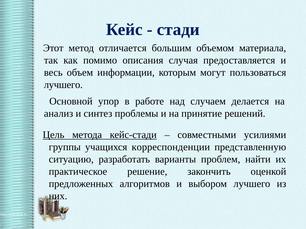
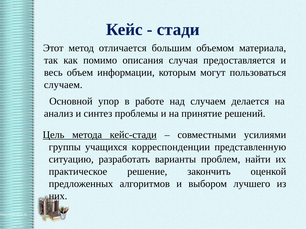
лучшего: лучшего -> случаем (63, 85)
